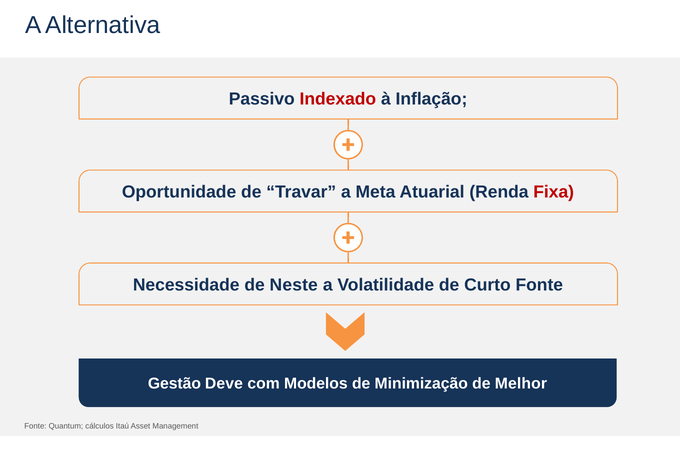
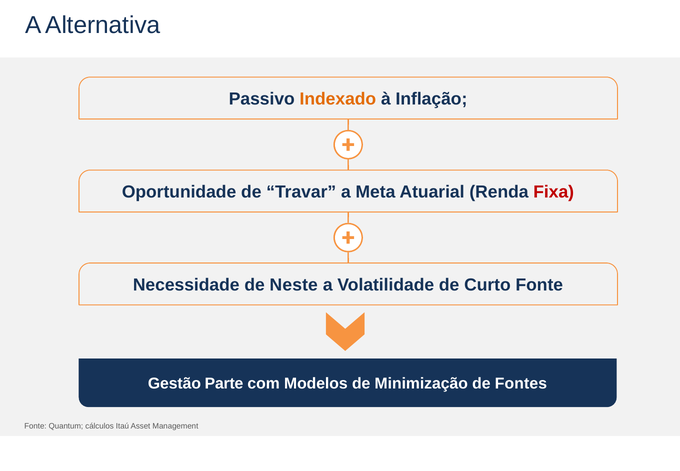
Indexado colour: red -> orange (338, 99)
Deve: Deve -> Parte (224, 383)
Melhor: Melhor -> Fontes (521, 383)
